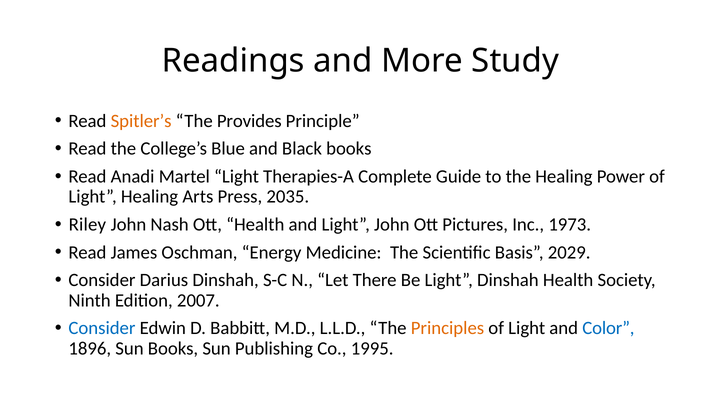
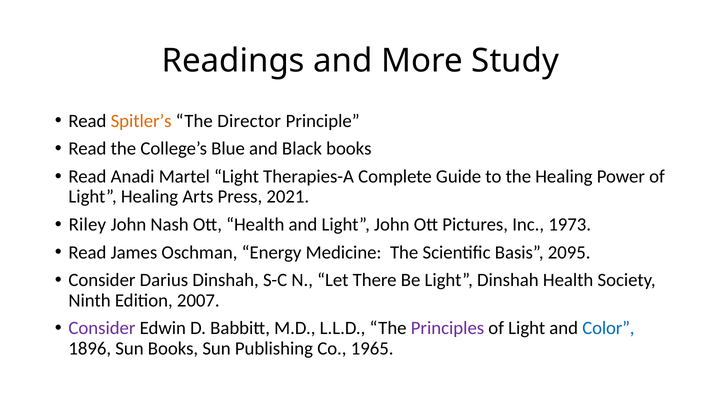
Provides: Provides -> Director (249, 121)
2035: 2035 -> 2021 (288, 197)
2029: 2029 -> 2095 (569, 252)
Consider colour: blue -> purple (102, 328)
Principles colour: orange -> purple (447, 328)
1995: 1995 -> 1965 (372, 348)
